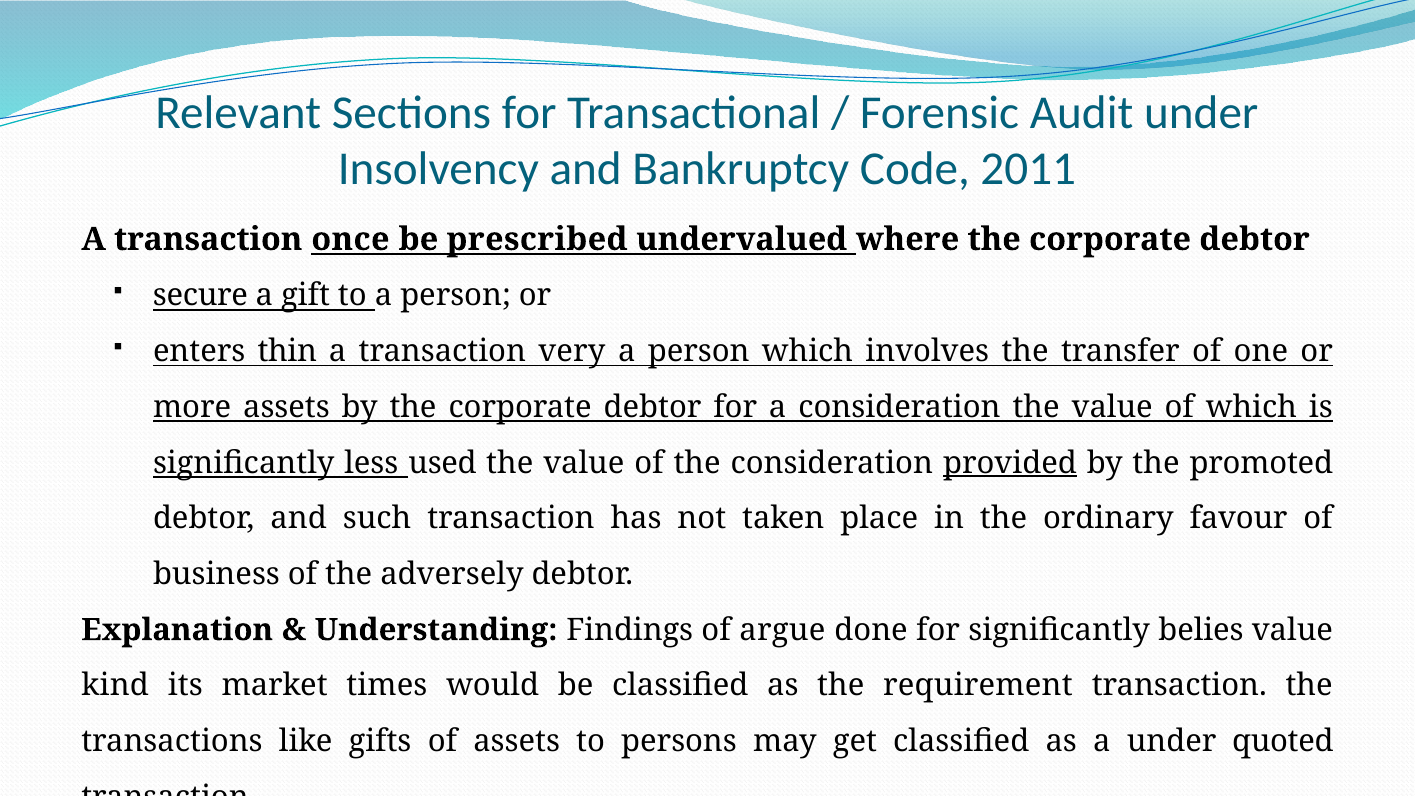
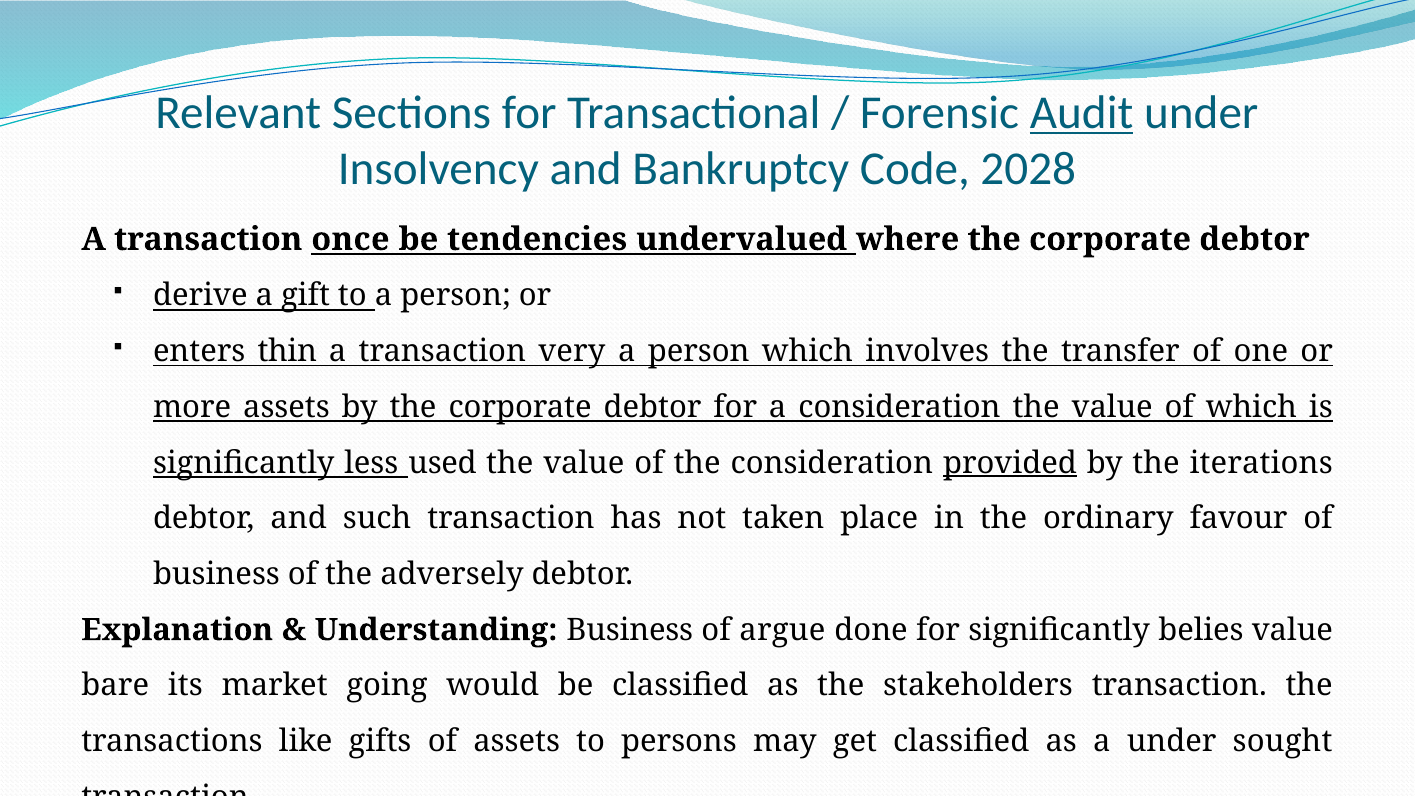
Audit underline: none -> present (1082, 113)
2011: 2011 -> 2028 (1028, 169)
prescribed: prescribed -> tendencies (537, 239)
secure: secure -> derive (200, 296)
promoted: promoted -> iterations (1261, 463)
Understanding Findings: Findings -> Business (630, 630)
kind: kind -> bare (115, 686)
times: times -> going (387, 686)
requirement: requirement -> stakeholders (978, 686)
quoted: quoted -> sought (1283, 741)
